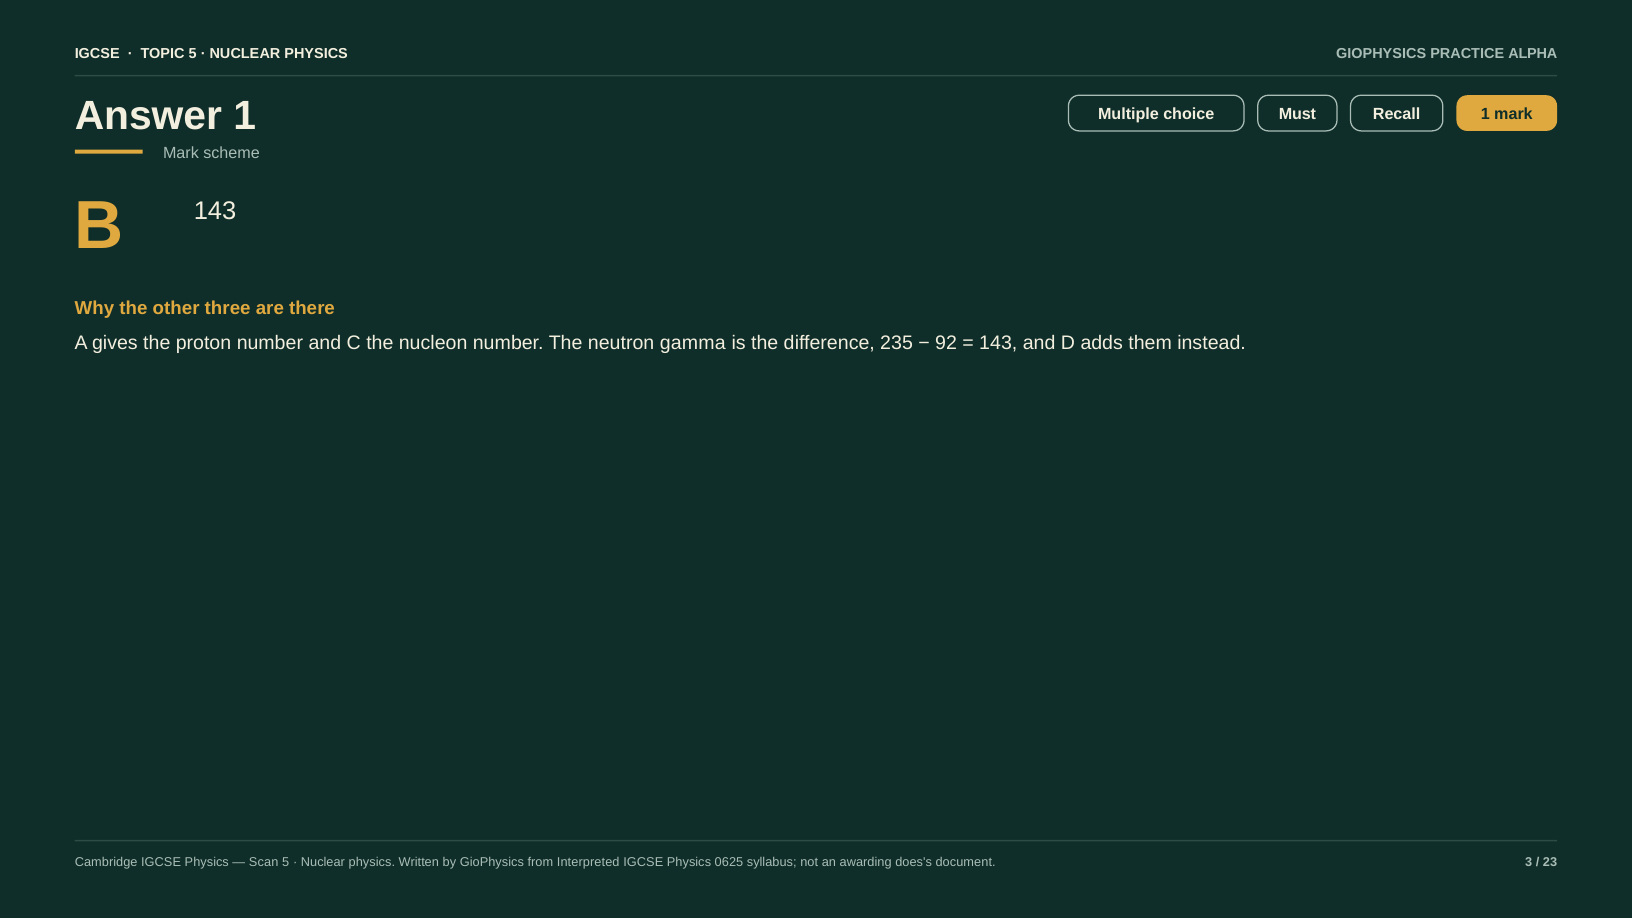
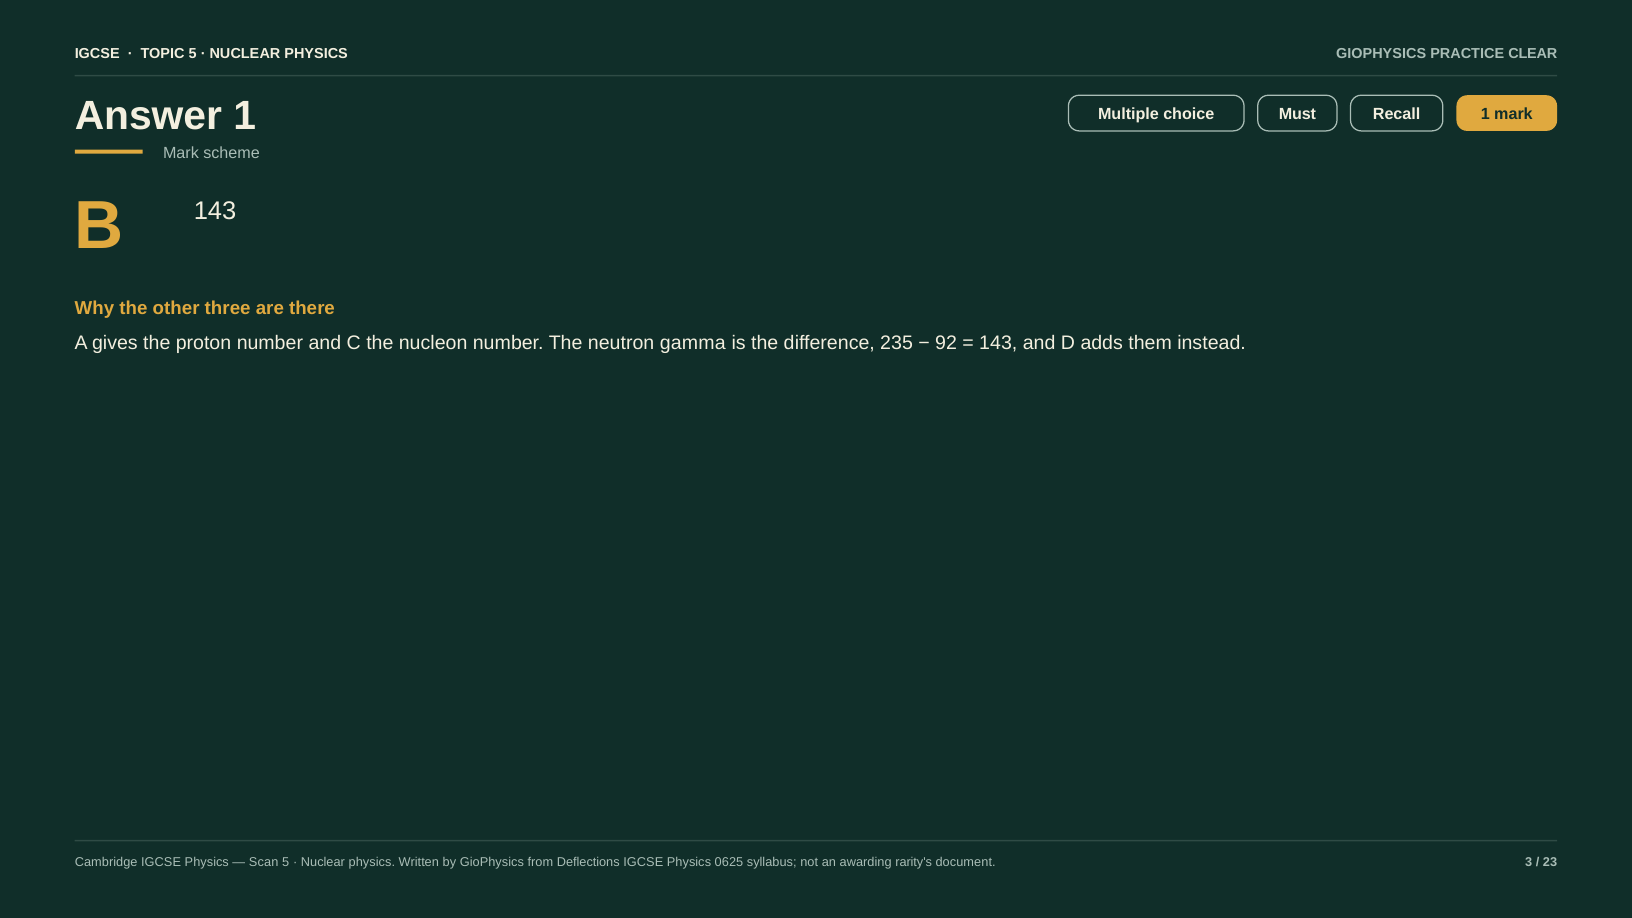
ALPHA: ALPHA -> CLEAR (1533, 54)
Interpreted: Interpreted -> Deflections (588, 862)
does's: does's -> rarity's (914, 862)
